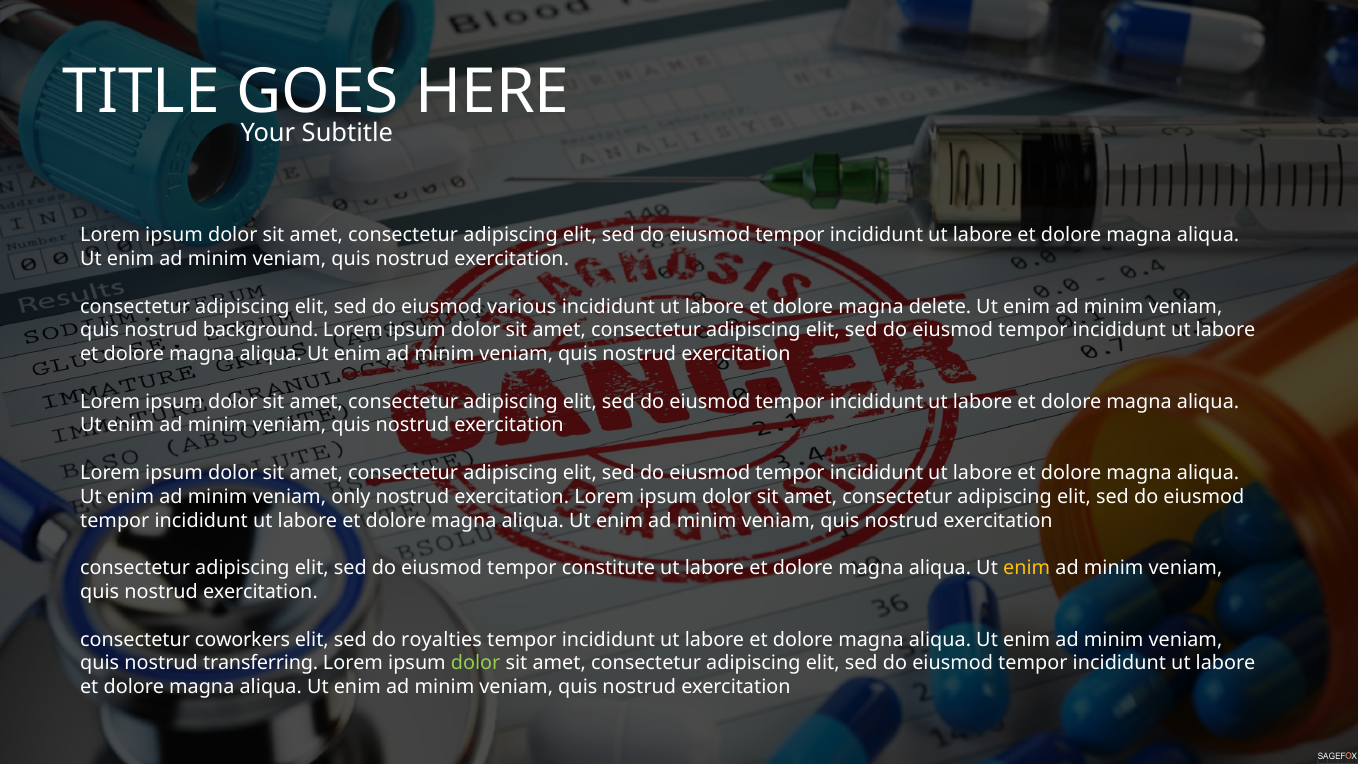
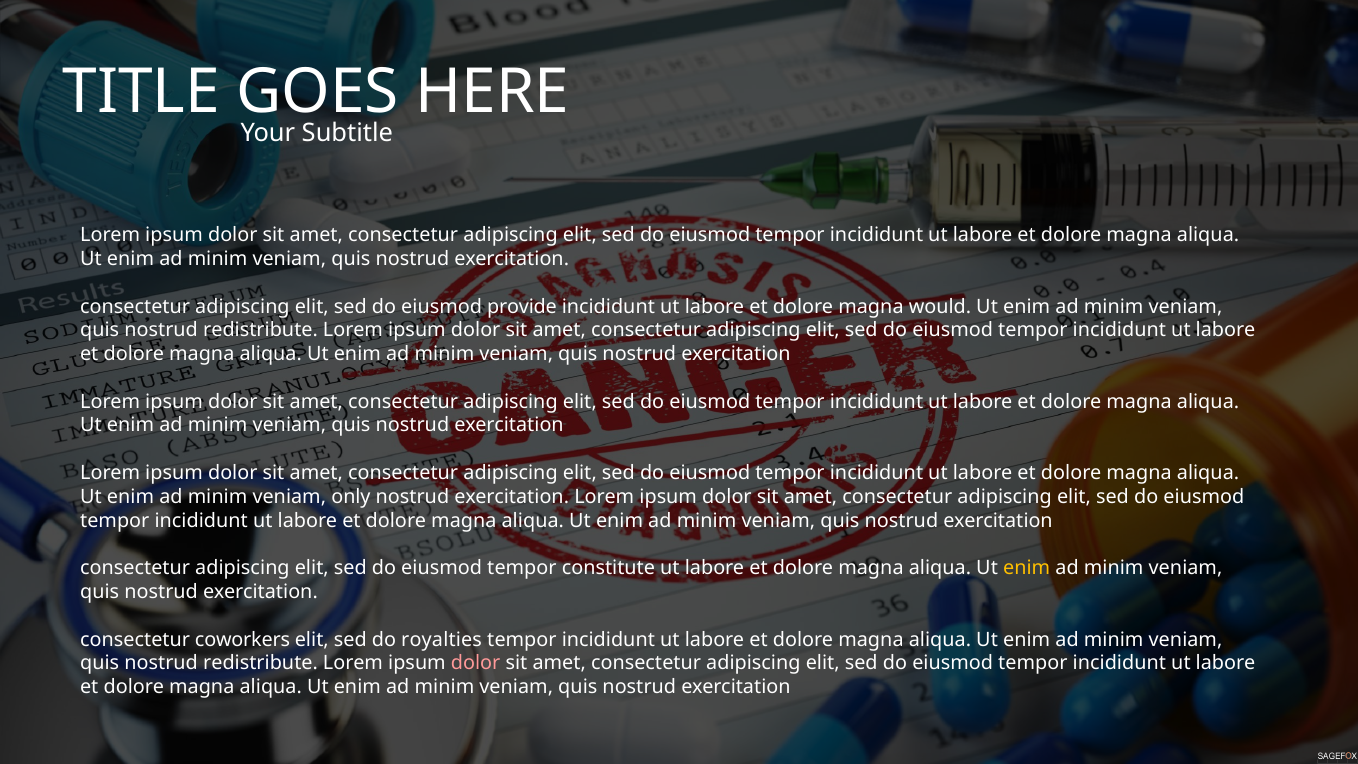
various: various -> provide (522, 306)
delete: delete -> would (940, 306)
background: background -> redistribute (261, 330)
transferring: transferring -> redistribute (261, 663)
dolor colour: light green -> pink (476, 663)
